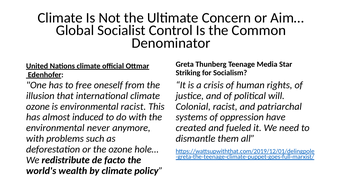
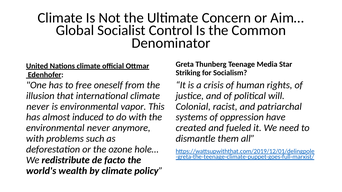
ozone: ozone -> never (38, 107)
environmental racist: racist -> vapor (133, 107)
